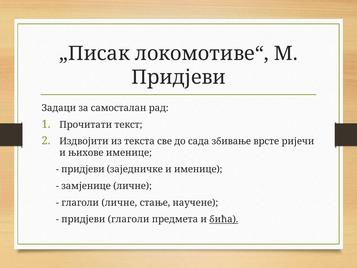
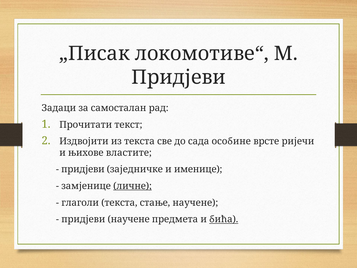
збивање: збивање -> особине (231, 141)
њихове именице: именице -> властите (129, 153)
личне underline: none -> present (133, 186)
глаголи личне: личне -> текста (119, 203)
придјеви глаголи: глаголи -> научене (129, 219)
